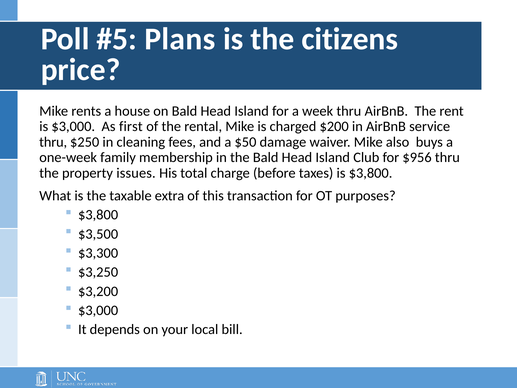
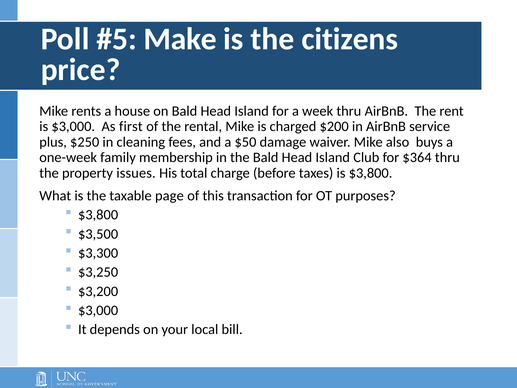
Plans: Plans -> Make (180, 39)
thru: thru -> plus (53, 142)
$956: $956 -> $364 (417, 157)
extra: extra -> page (169, 196)
